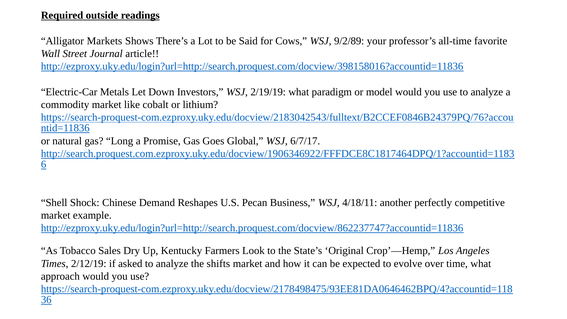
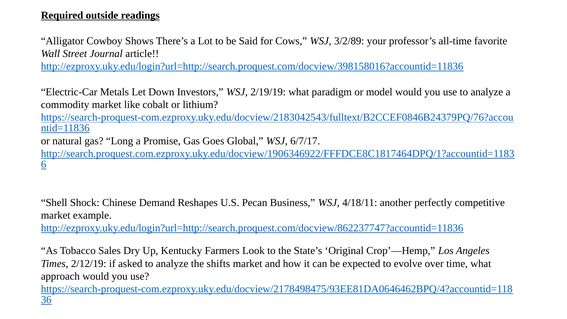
Markets: Markets -> Cowboy (105, 41)
9/2/89: 9/2/89 -> 3/2/89 (349, 41)
